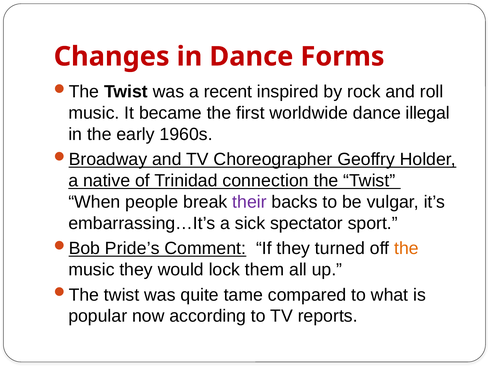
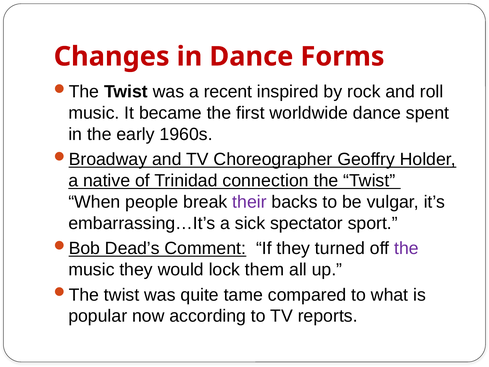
illegal: illegal -> spent (428, 113)
Pride’s: Pride’s -> Dead’s (132, 248)
the colour: orange -> purple (406, 248)
